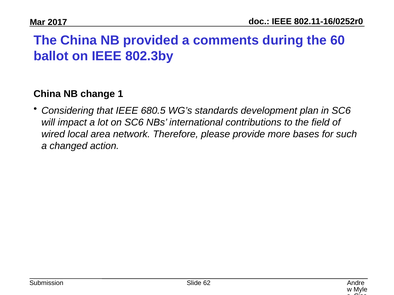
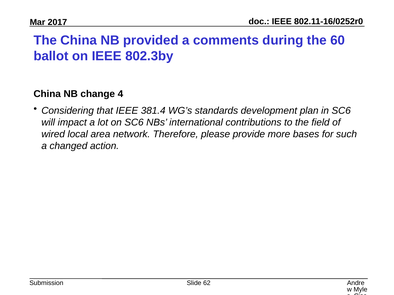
1: 1 -> 4 (120, 94)
680.5: 680.5 -> 381.4 (153, 111)
